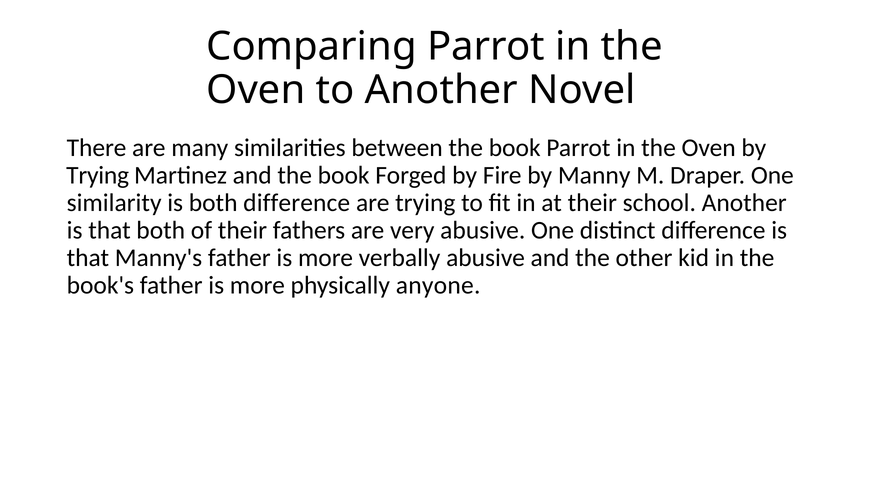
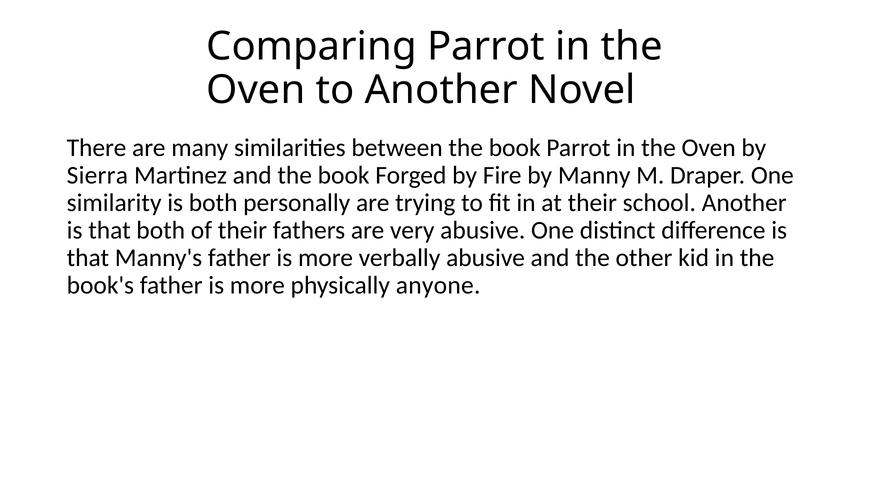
Trying: Trying -> Sierra (97, 175)
both difference: difference -> personally (297, 203)
